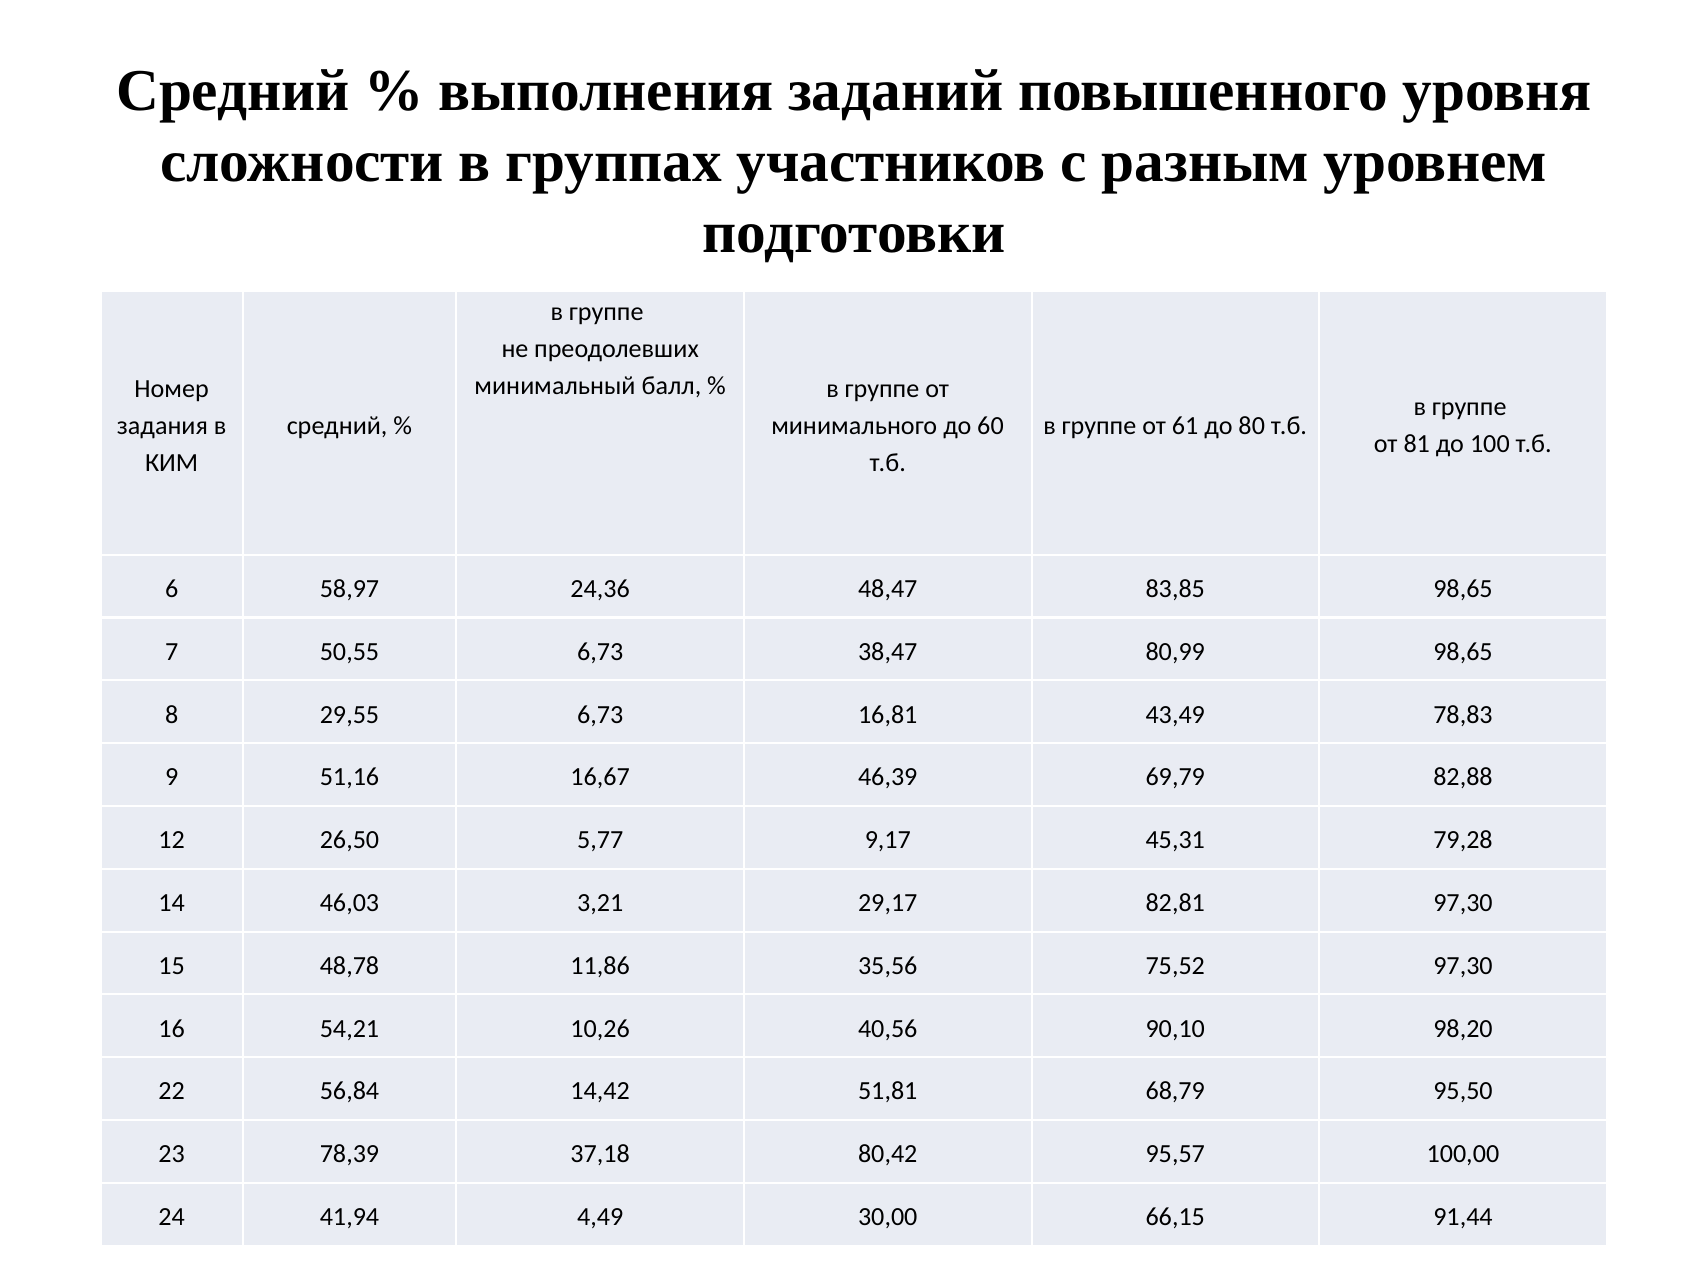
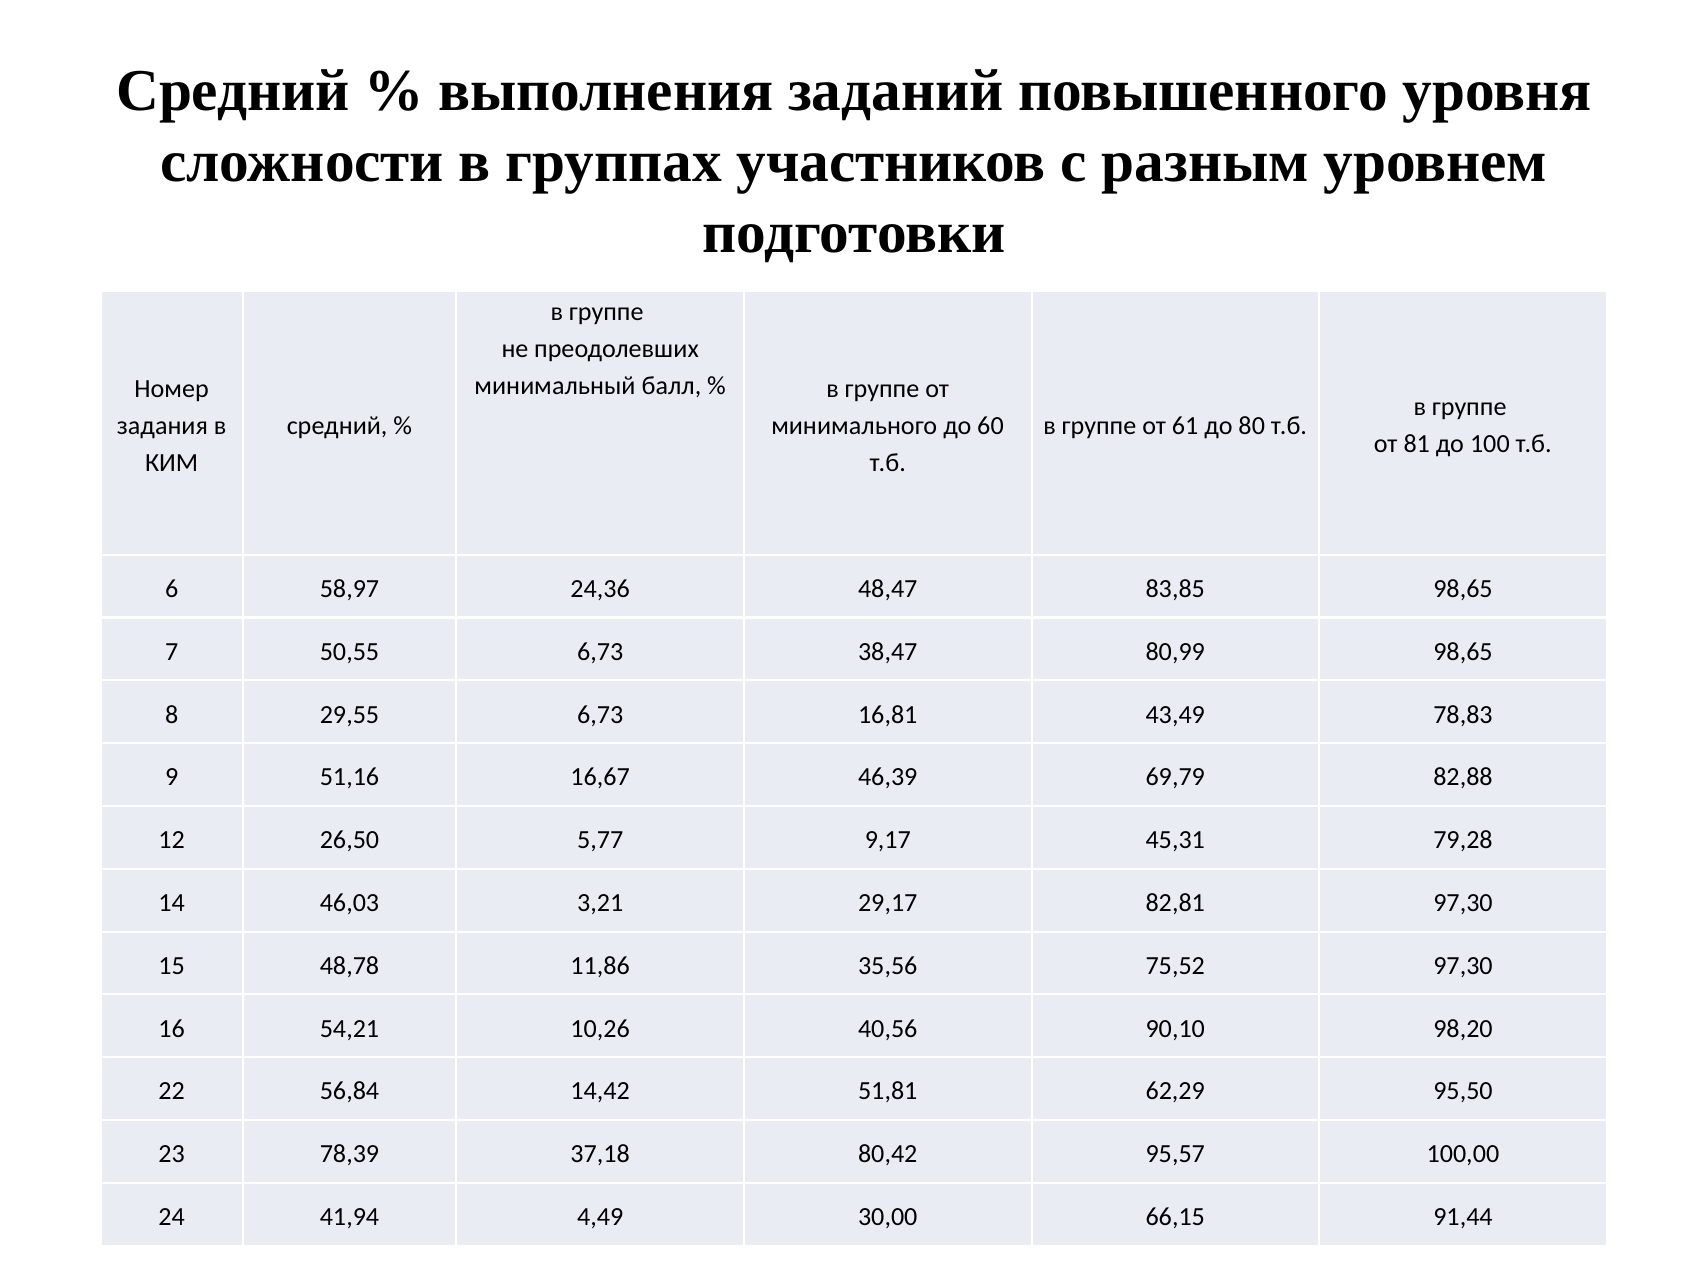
68,79: 68,79 -> 62,29 (1175, 1091)
